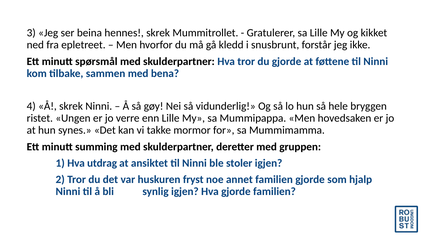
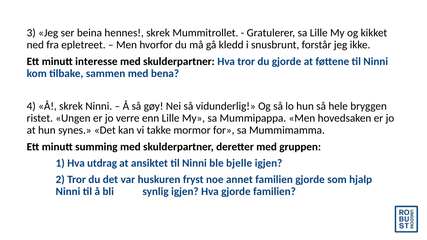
spørsmål: spørsmål -> interesse (96, 61)
stoler: stoler -> bjelle (239, 163)
